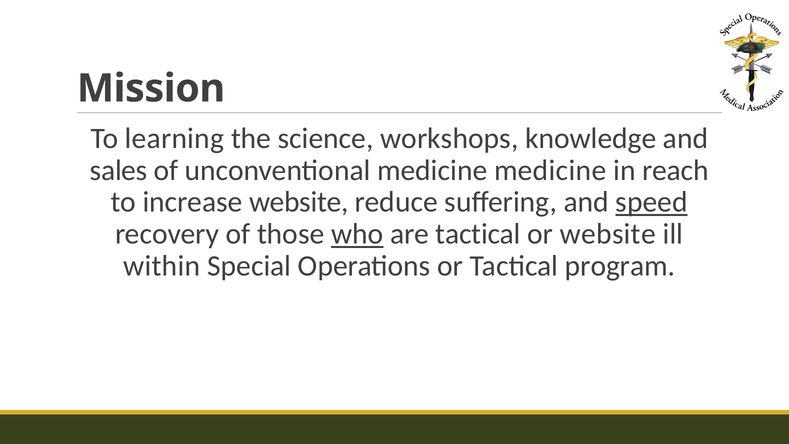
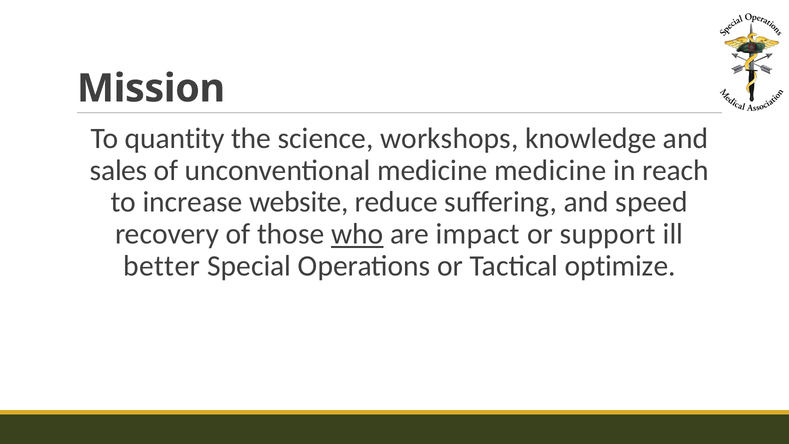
learning: learning -> quantity (175, 138)
speed underline: present -> none (652, 202)
are tactical: tactical -> impact (478, 234)
or website: website -> support (608, 234)
within: within -> better (162, 266)
program: program -> optimize (620, 266)
